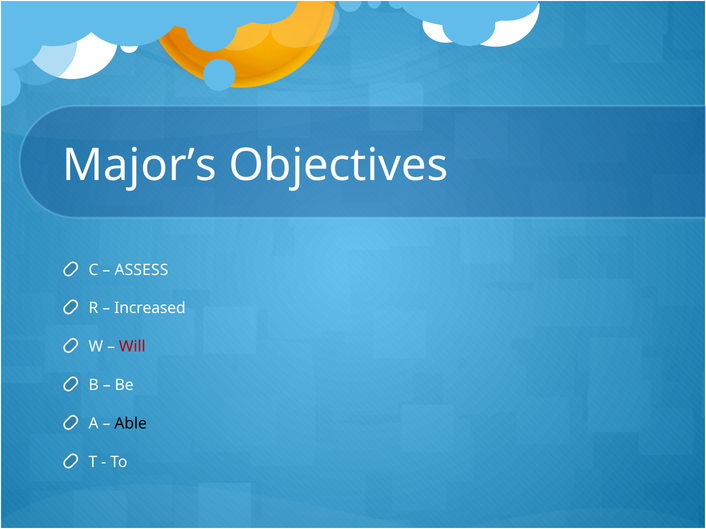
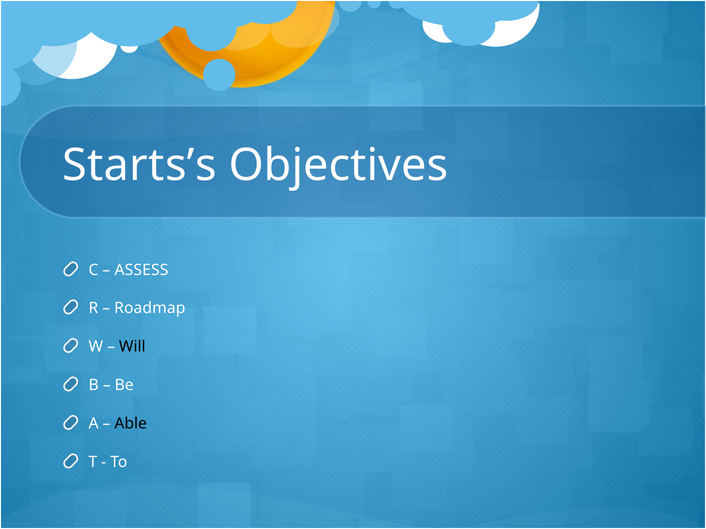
Major’s: Major’s -> Starts’s (139, 165)
Increased: Increased -> Roadmap (150, 309)
Will colour: red -> black (132, 347)
